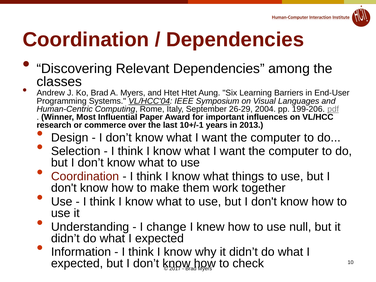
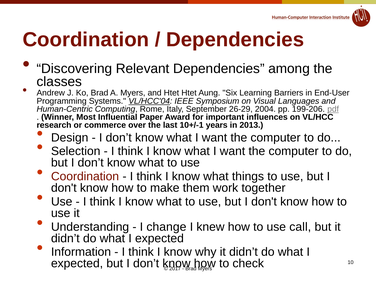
null: null -> call (300, 227)
